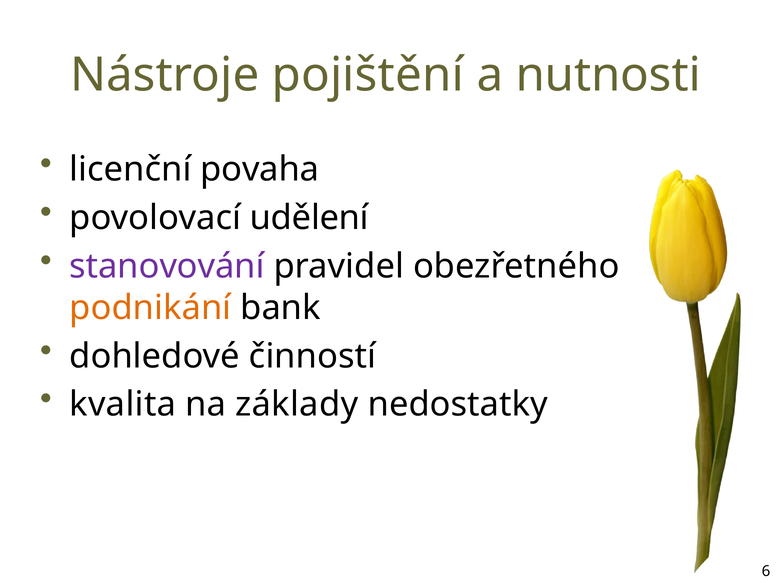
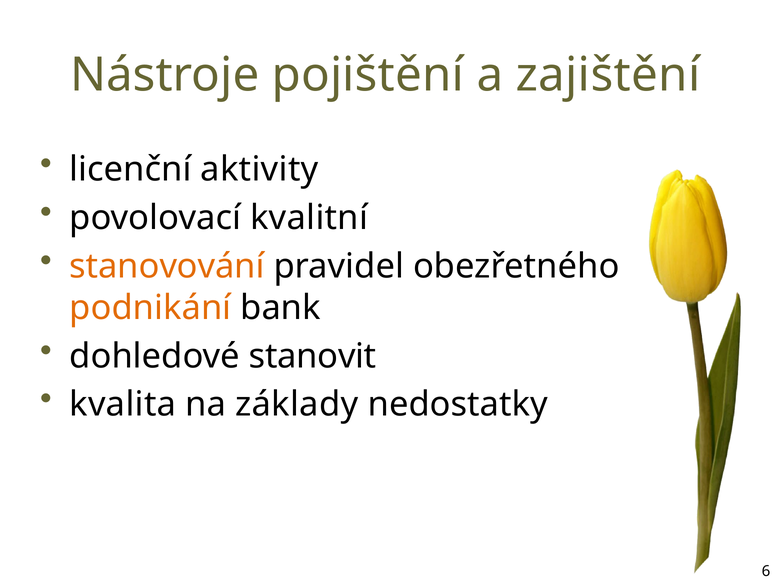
nutnosti: nutnosti -> zajištění (608, 75)
povaha: povaha -> aktivity (259, 170)
udělení: udělení -> kvalitní (309, 218)
stanovování colour: purple -> orange (167, 267)
činností: činností -> stanovit (313, 356)
